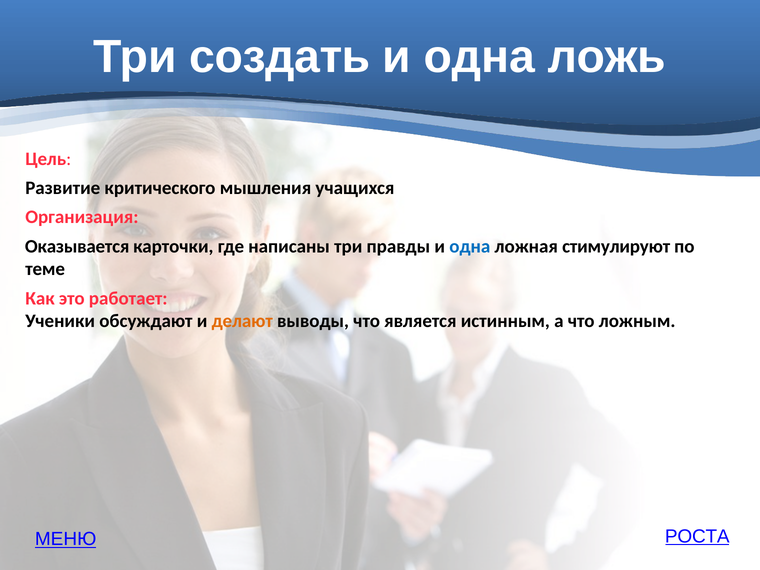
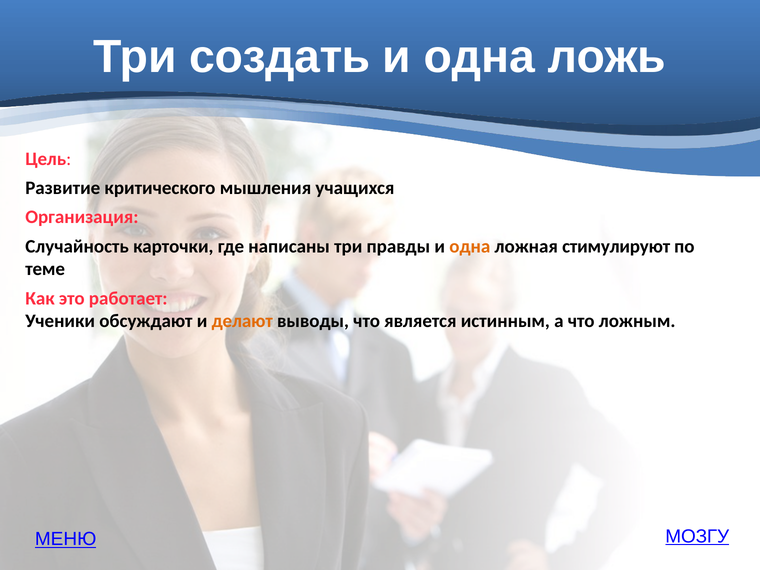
Оказывается: Оказывается -> Случайность (77, 246)
одна colour: blue -> orange (470, 246)
РОСТА: РОСТА -> МОЗГУ (697, 536)
